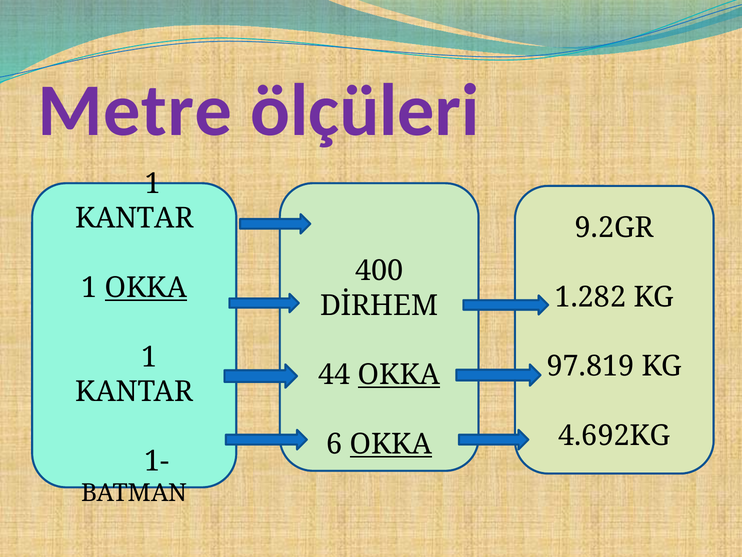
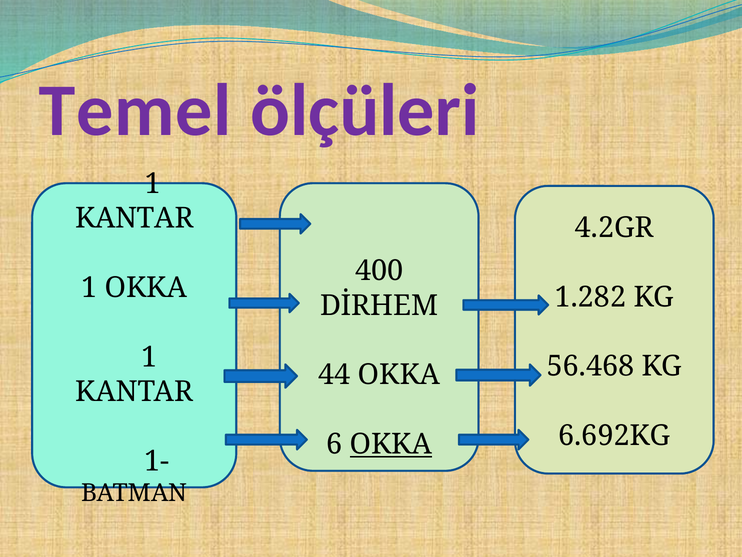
Metre: Metre -> Temel (135, 111)
9.2GR: 9.2GR -> 4.2GR (614, 228)
OKKA underline: present -> none (146, 287)
97.819: 97.819 -> 56.468 (591, 366)
OKKA underline: present -> none (399, 375)
4.692KG: 4.692KG -> 6.692KG (614, 435)
